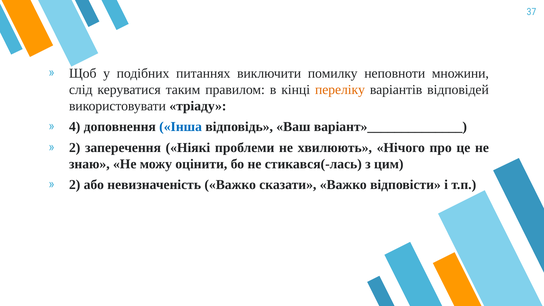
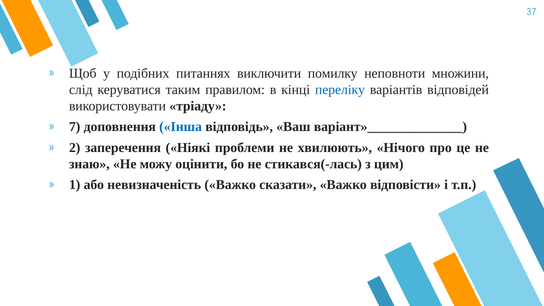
переліку colour: orange -> blue (340, 90)
4: 4 -> 7 (75, 127)
2: 2 -> 1 (75, 185)
